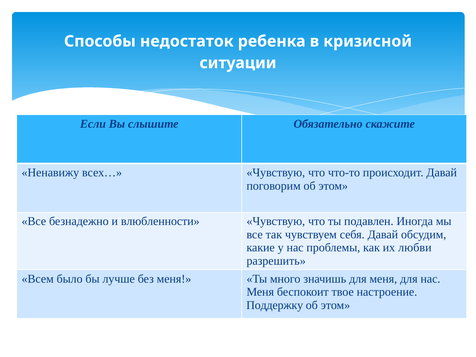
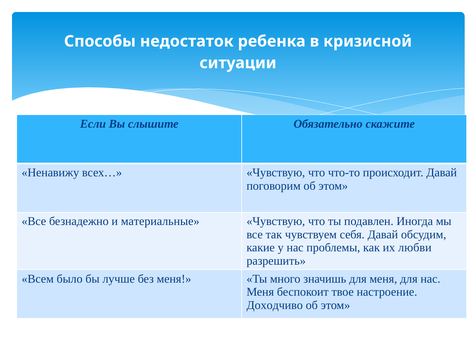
влюбленности: влюбленности -> материальные (160, 221)
Поддержку: Поддержку -> Доходчиво (275, 305)
